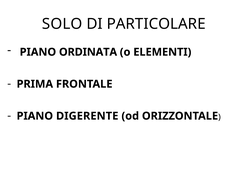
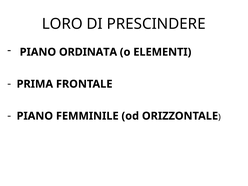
SOLO: SOLO -> LORO (62, 24)
PARTICOLARE: PARTICOLARE -> PRESCINDERE (156, 24)
DIGERENTE: DIGERENTE -> FEMMINILE (87, 116)
